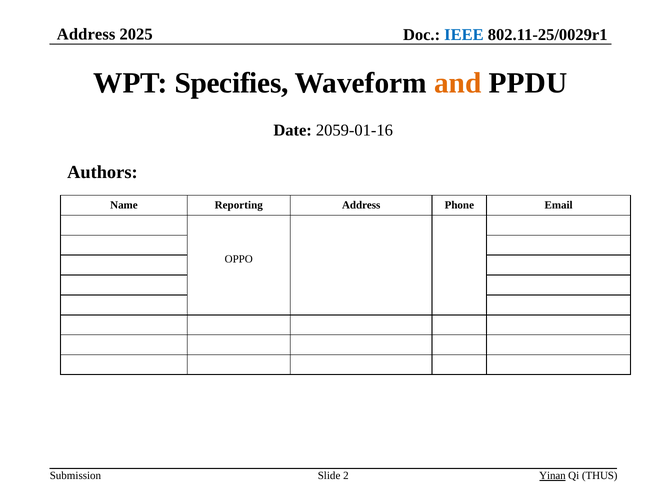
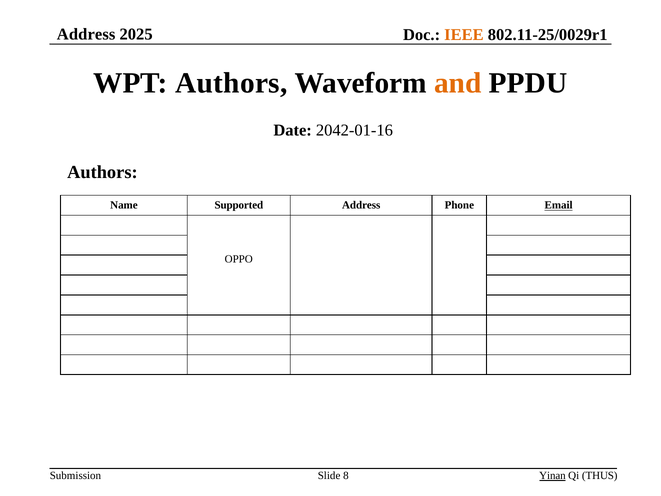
IEEE colour: blue -> orange (464, 35)
WPT Specifies: Specifies -> Authors (231, 83)
2059-01-16: 2059-01-16 -> 2042-01-16 (354, 130)
Reporting: Reporting -> Supported (239, 205)
Email underline: none -> present (559, 205)
2: 2 -> 8 (346, 475)
